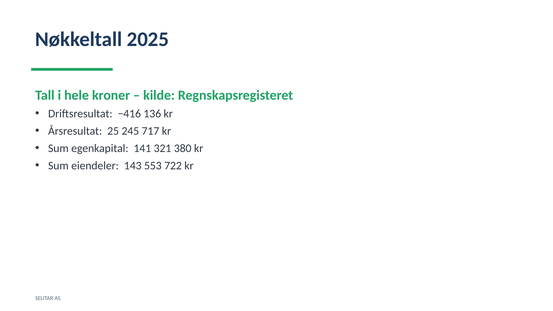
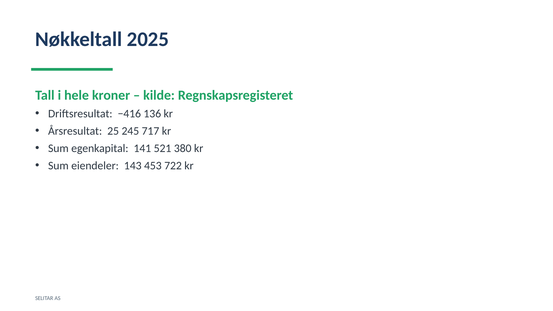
321: 321 -> 521 (163, 148)
553: 553 -> 453 (153, 166)
